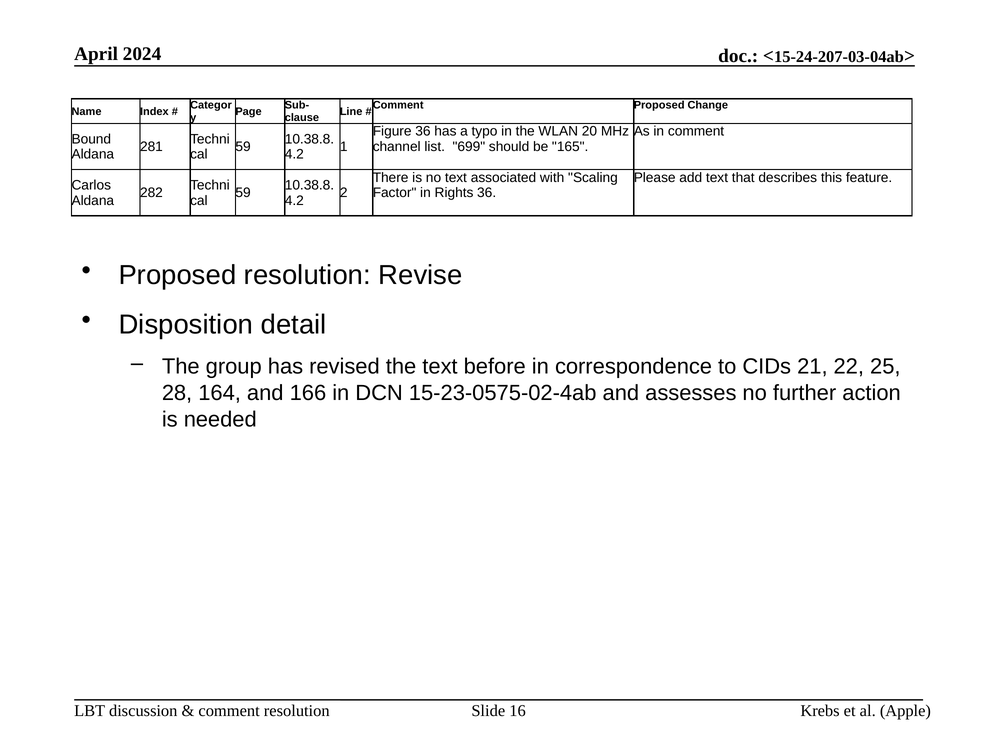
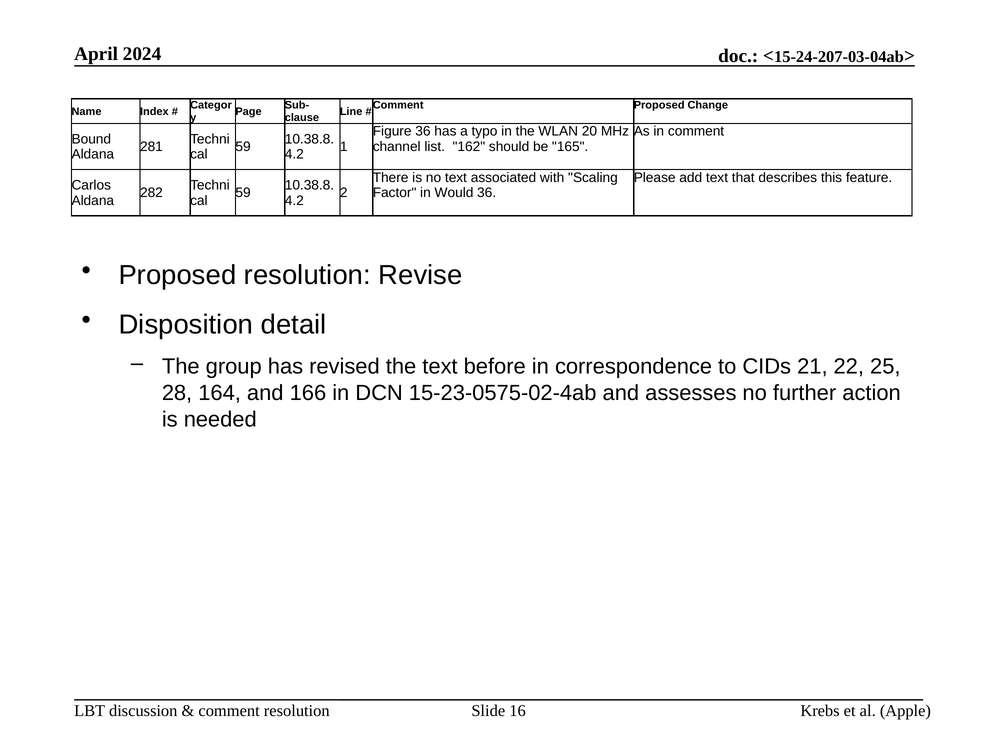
699: 699 -> 162 (469, 147)
Rights: Rights -> Would (454, 193)
